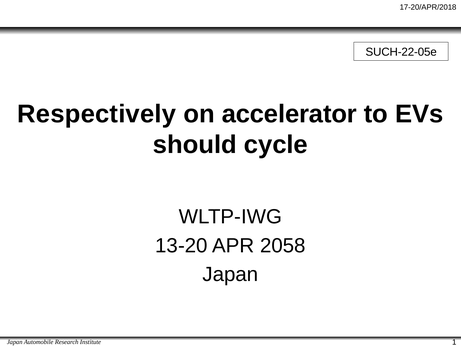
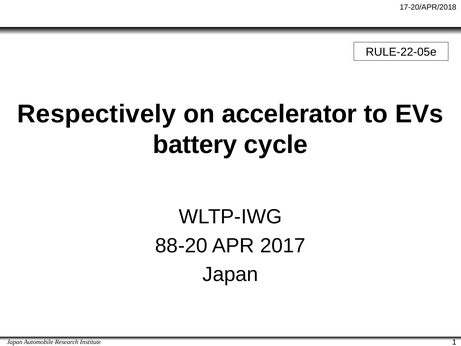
SUCH-22-05e: SUCH-22-05e -> RULE-22-05e (401, 52)
should: should -> battery (195, 145)
13-20: 13-20 -> 88-20 (181, 245)
2058: 2058 -> 2017 (283, 245)
